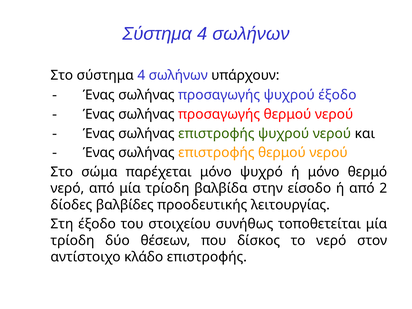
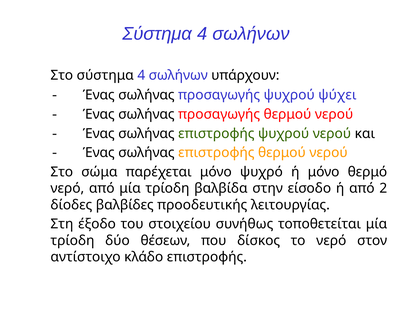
ψυχρού έξοδο: έξοδο -> ψύχει (337, 95)
